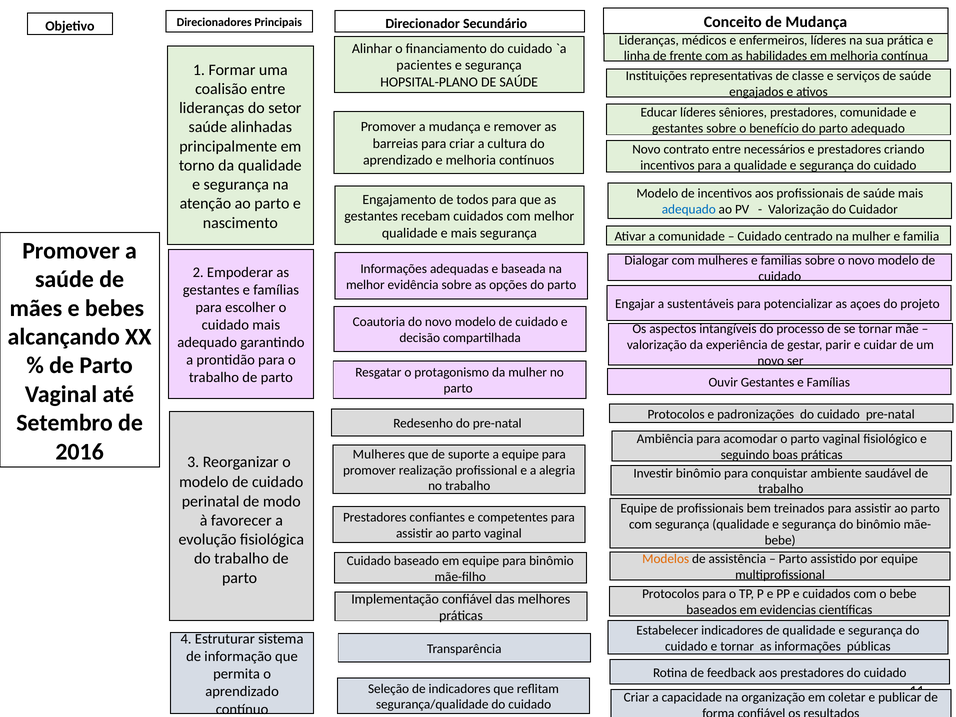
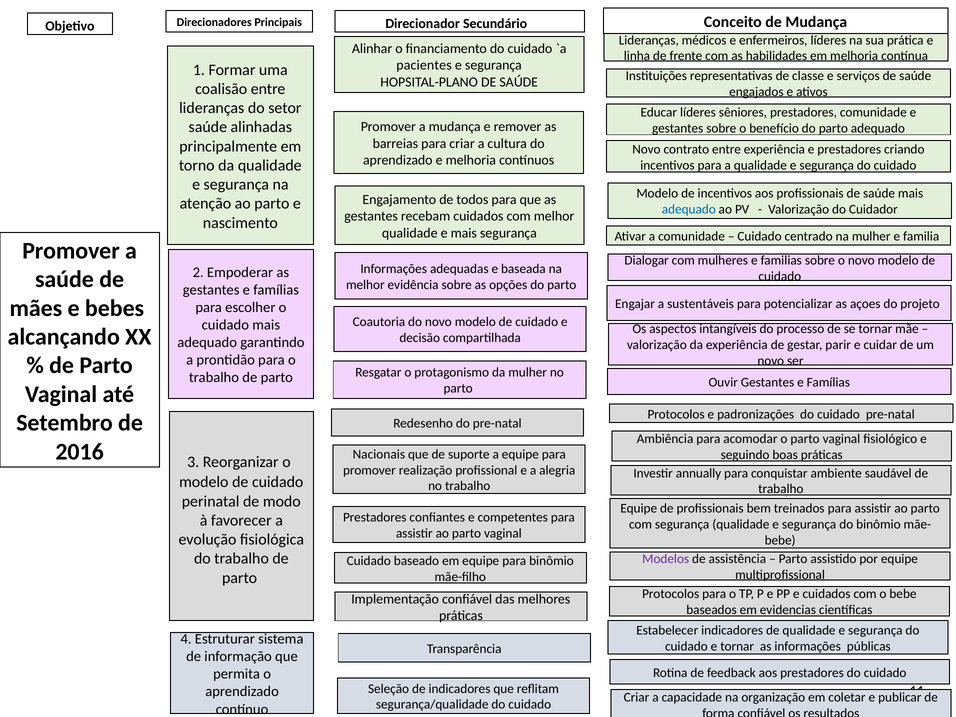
entre necessários: necessários -> experiência (774, 149)
Mulheres: Mulheres -> Nacionais (379, 454)
Investir binômio: binômio -> annually (699, 473)
Modelos colour: orange -> purple (666, 559)
